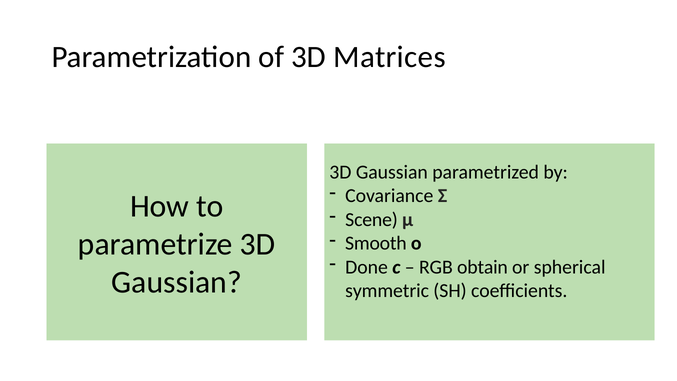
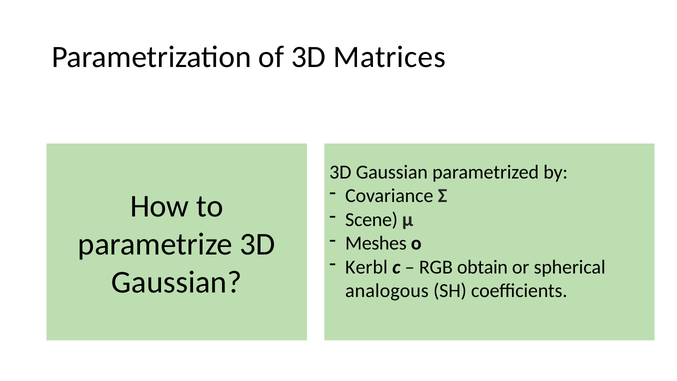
Smooth: Smooth -> Meshes (376, 243)
Done: Done -> Kerbl (366, 267)
symmetric: symmetric -> analogous (387, 291)
